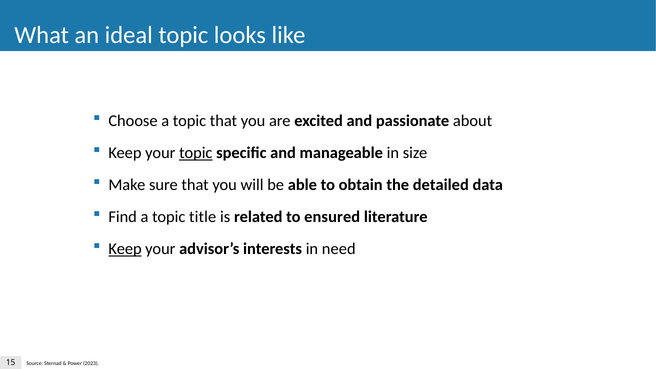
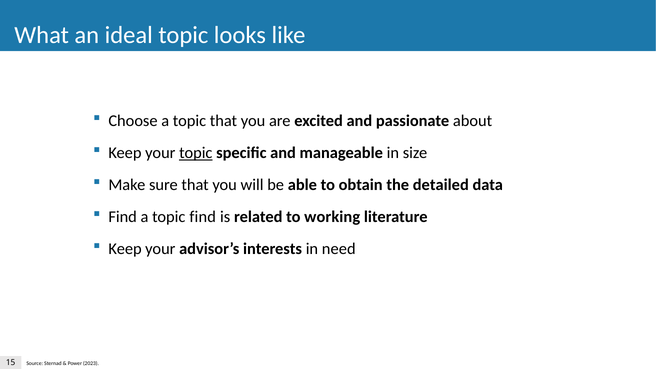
topic title: title -> find (203, 217)
ensured: ensured -> working (332, 217)
Keep underline: present -> none (125, 249)
